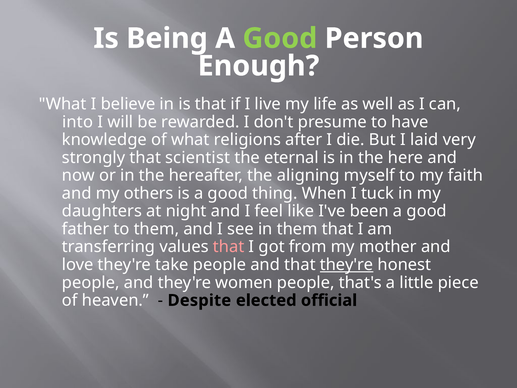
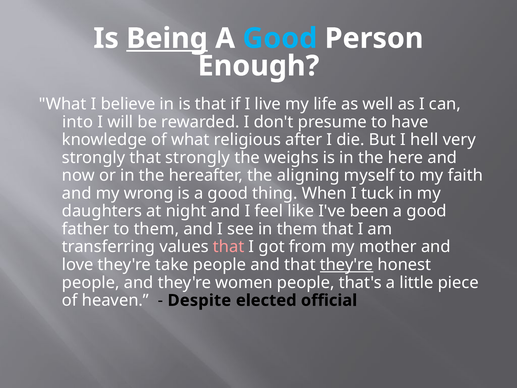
Being underline: none -> present (167, 38)
Good colour: light green -> light blue (280, 38)
religions: religions -> religious (247, 140)
laid: laid -> hell (424, 140)
that scientist: scientist -> strongly (198, 158)
eternal: eternal -> weighs (291, 158)
others: others -> wrong (149, 193)
